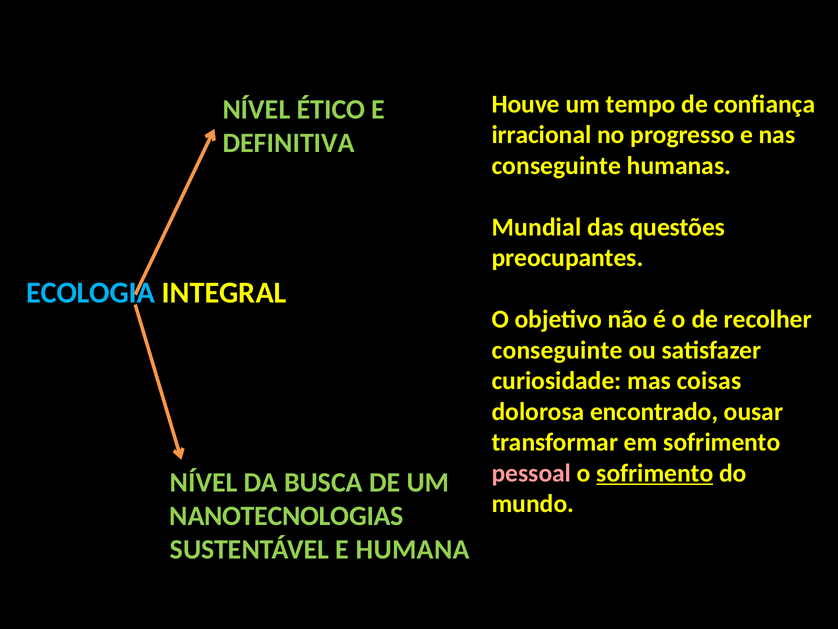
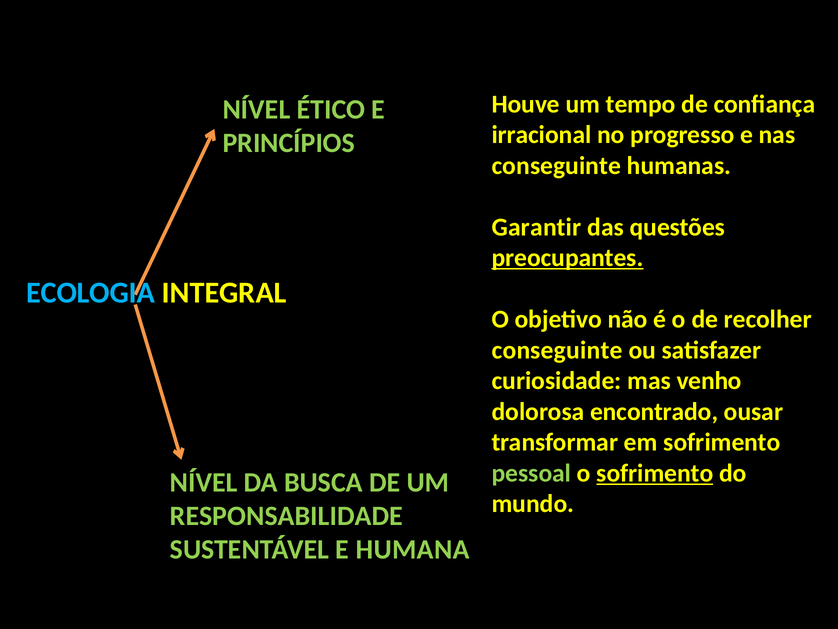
DEFINITIVA: DEFINITIVA -> PRINCÍPIOS (289, 143)
Mundial: Mundial -> Garantir (537, 227)
preocupantes underline: none -> present (568, 258)
coisas: coisas -> venho (709, 381)
pessoal colour: pink -> light green (531, 473)
NANOTECNOLOGIAS: NANOTECNOLOGIAS -> RESPONSABILIDADE (286, 516)
